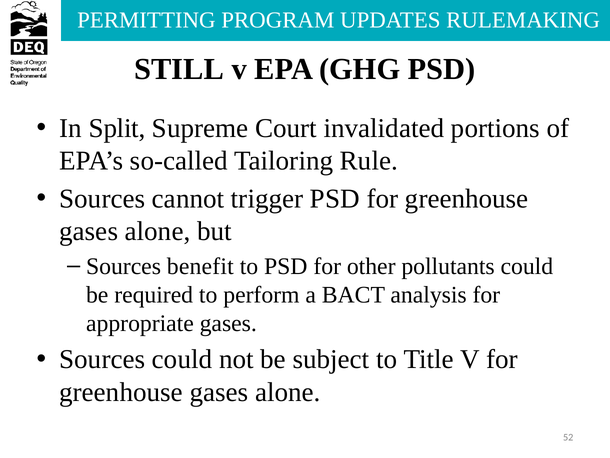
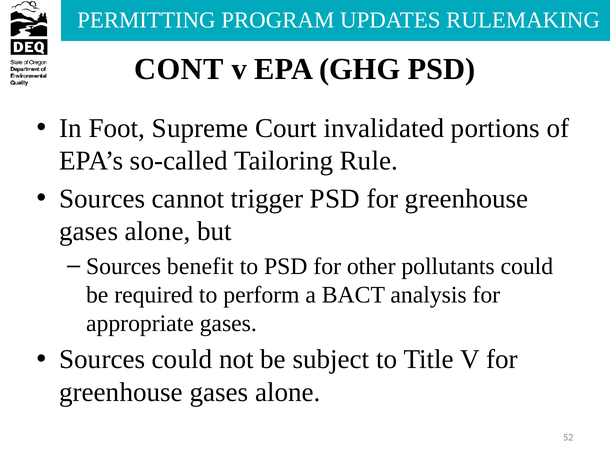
STILL: STILL -> CONT (179, 69)
Split: Split -> Foot (117, 128)
